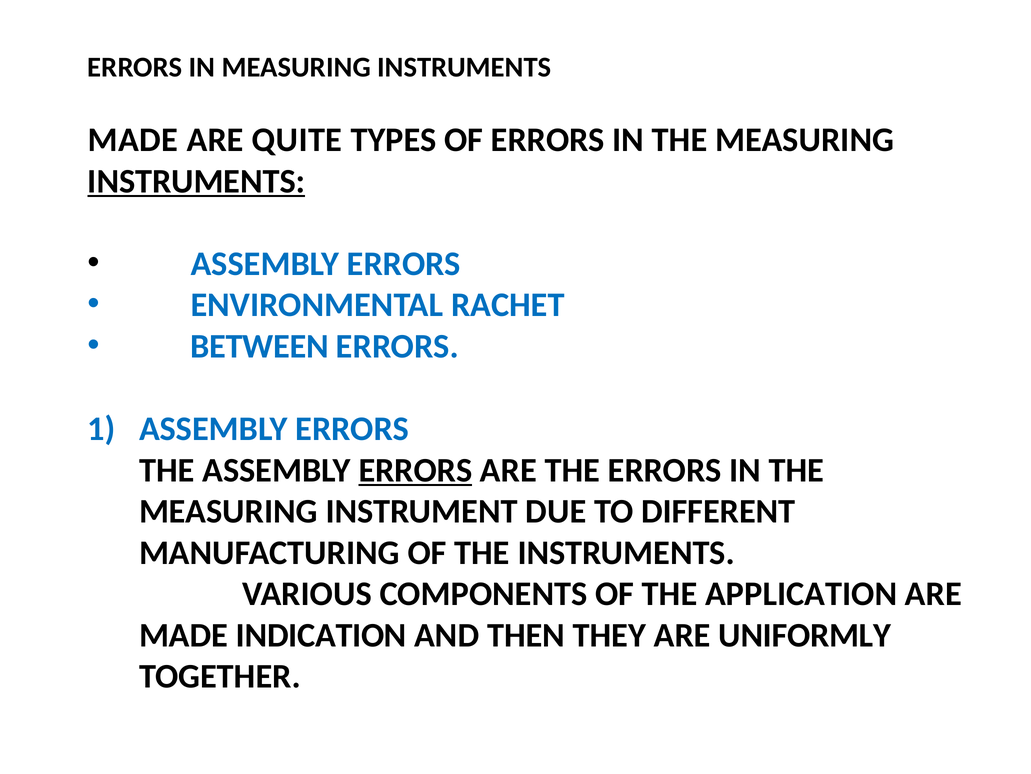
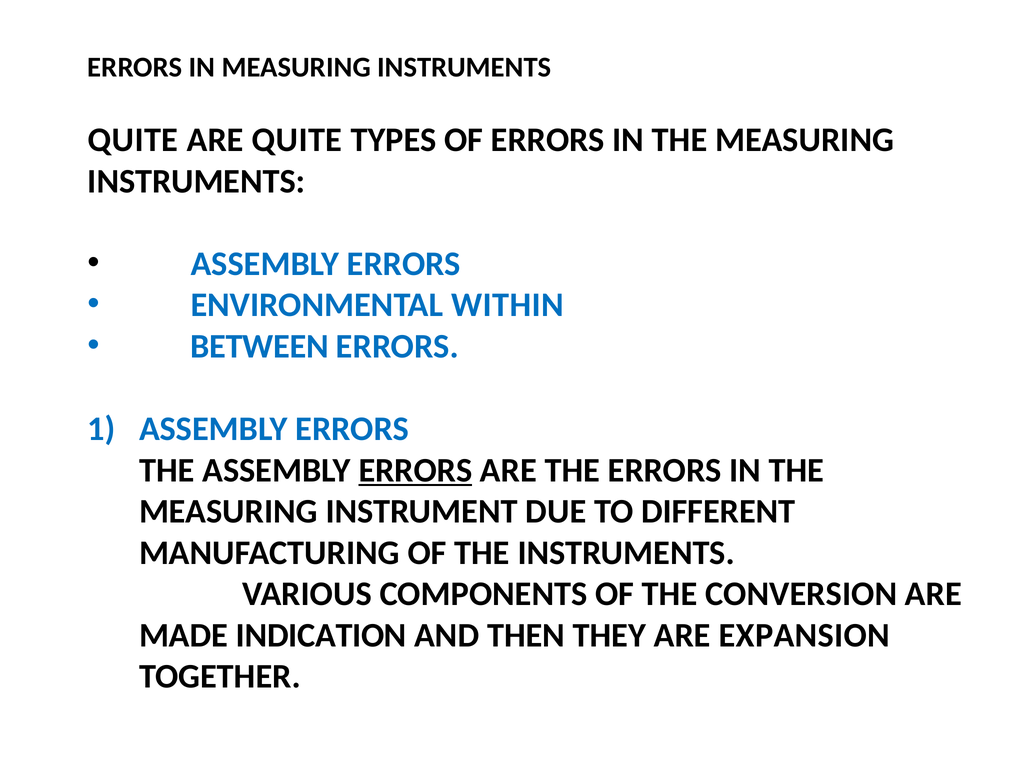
MADE: MADE -> QUITE (133, 140)
INSTRUMENTS underline: present -> none (196, 181)
RACHET: RACHET -> WITHIN (508, 305)
APPLICATION: APPLICATION -> CONVERSION (801, 593)
UNIFORMLY: UNIFORMLY -> EXPANSION (804, 635)
